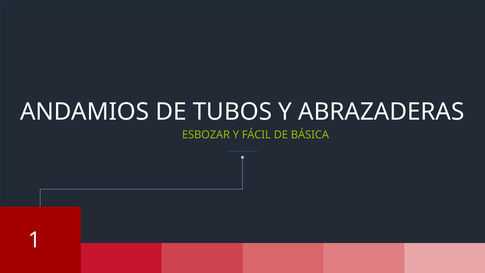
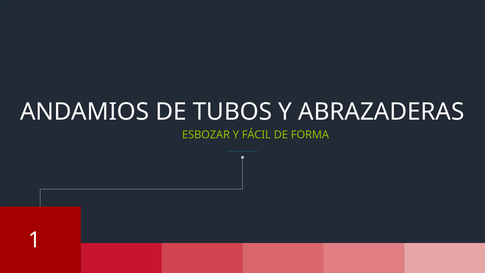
BÁSICA: BÁSICA -> FORMA (310, 135)
